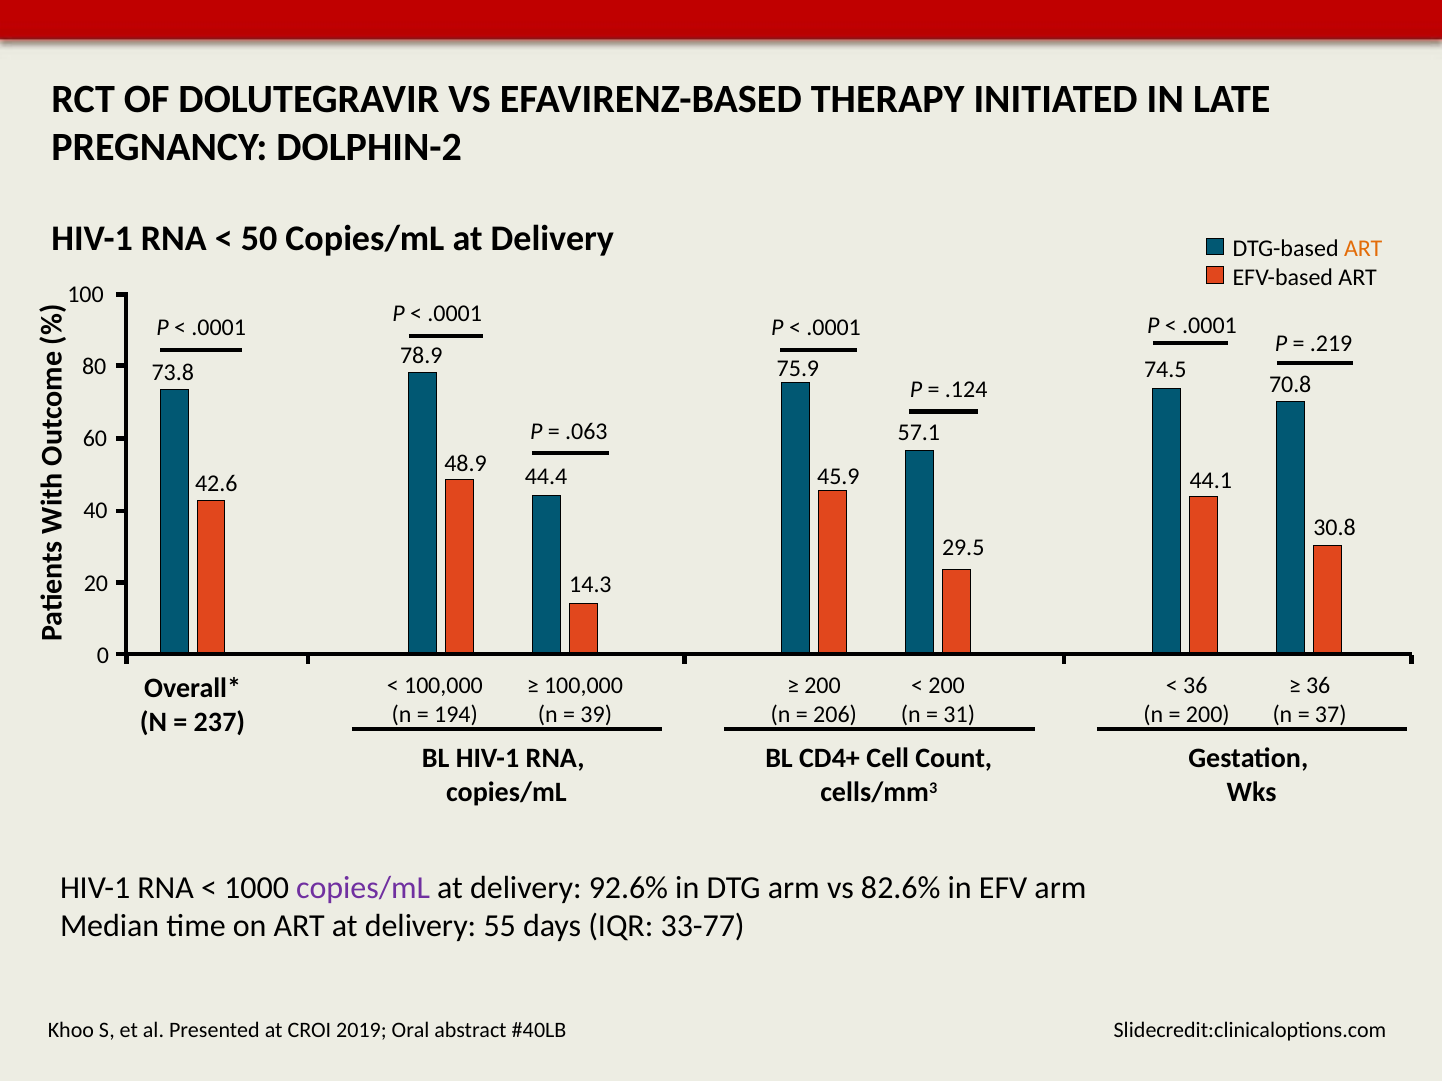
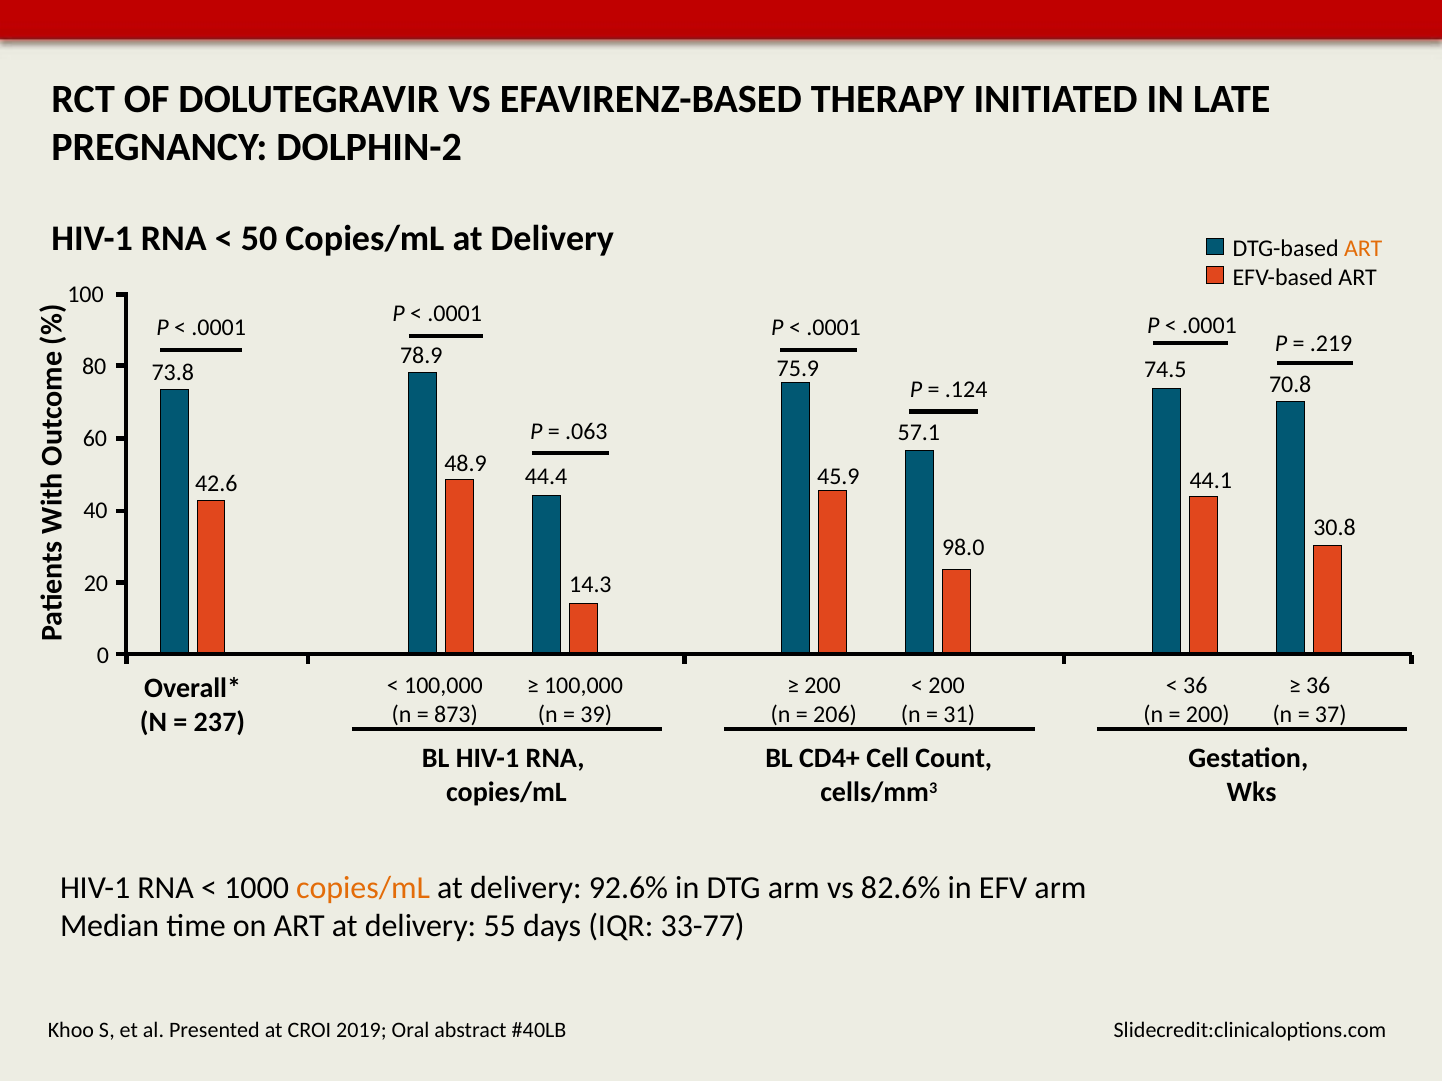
29.5: 29.5 -> 98.0 (963, 548)
194: 194 -> 873 (456, 715)
copies/mL colour: purple -> orange (363, 888)
